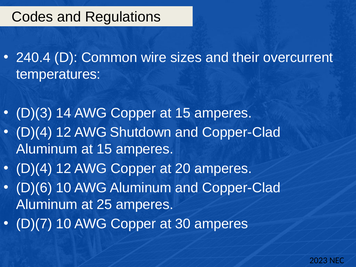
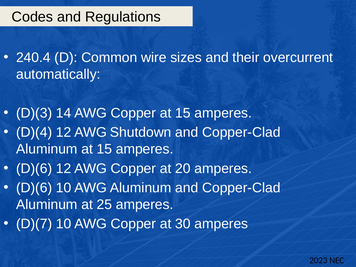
temperatures: temperatures -> automatically (58, 74)
D)(4: D)(4 -> D)(6 (34, 168)
